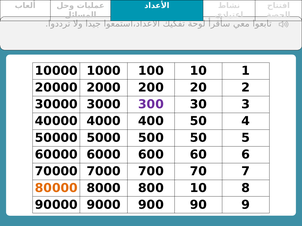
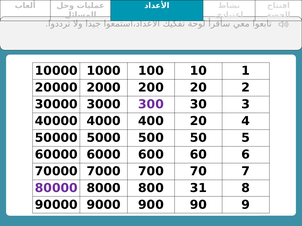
400 50: 50 -> 20 (198, 121)
80000 colour: orange -> purple (56, 189)
800 10: 10 -> 31 (198, 189)
